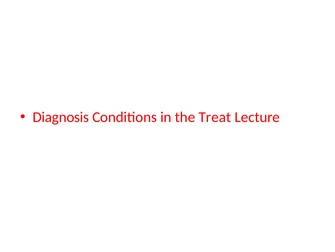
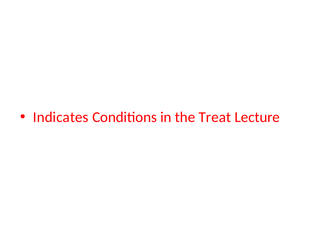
Diagnosis: Diagnosis -> Indicates (61, 117)
